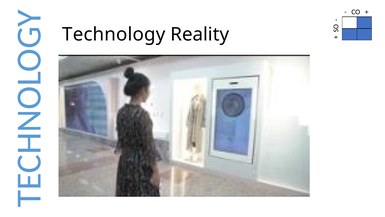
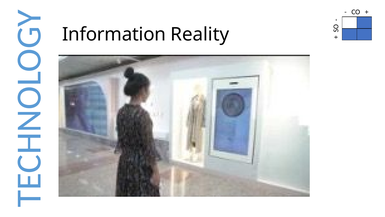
Technology: Technology -> Information (114, 34)
